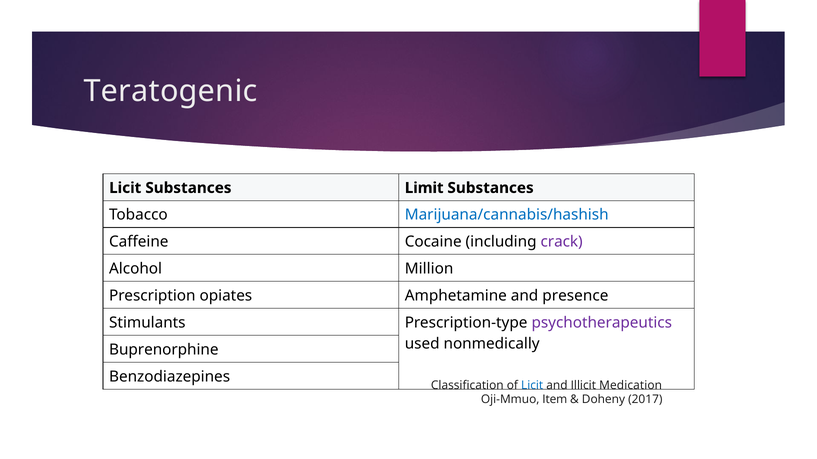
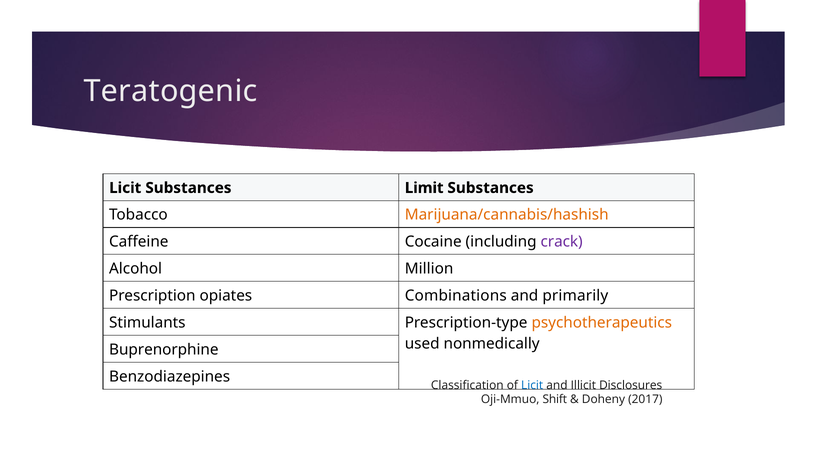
Marijuana/cannabis/hashish colour: blue -> orange (507, 215)
Amphetamine: Amphetamine -> Combinations (456, 296)
presence: presence -> primarily (575, 296)
psychotherapeutics colour: purple -> orange (602, 323)
Medication: Medication -> Disclosures (631, 386)
Item: Item -> Shift (555, 400)
